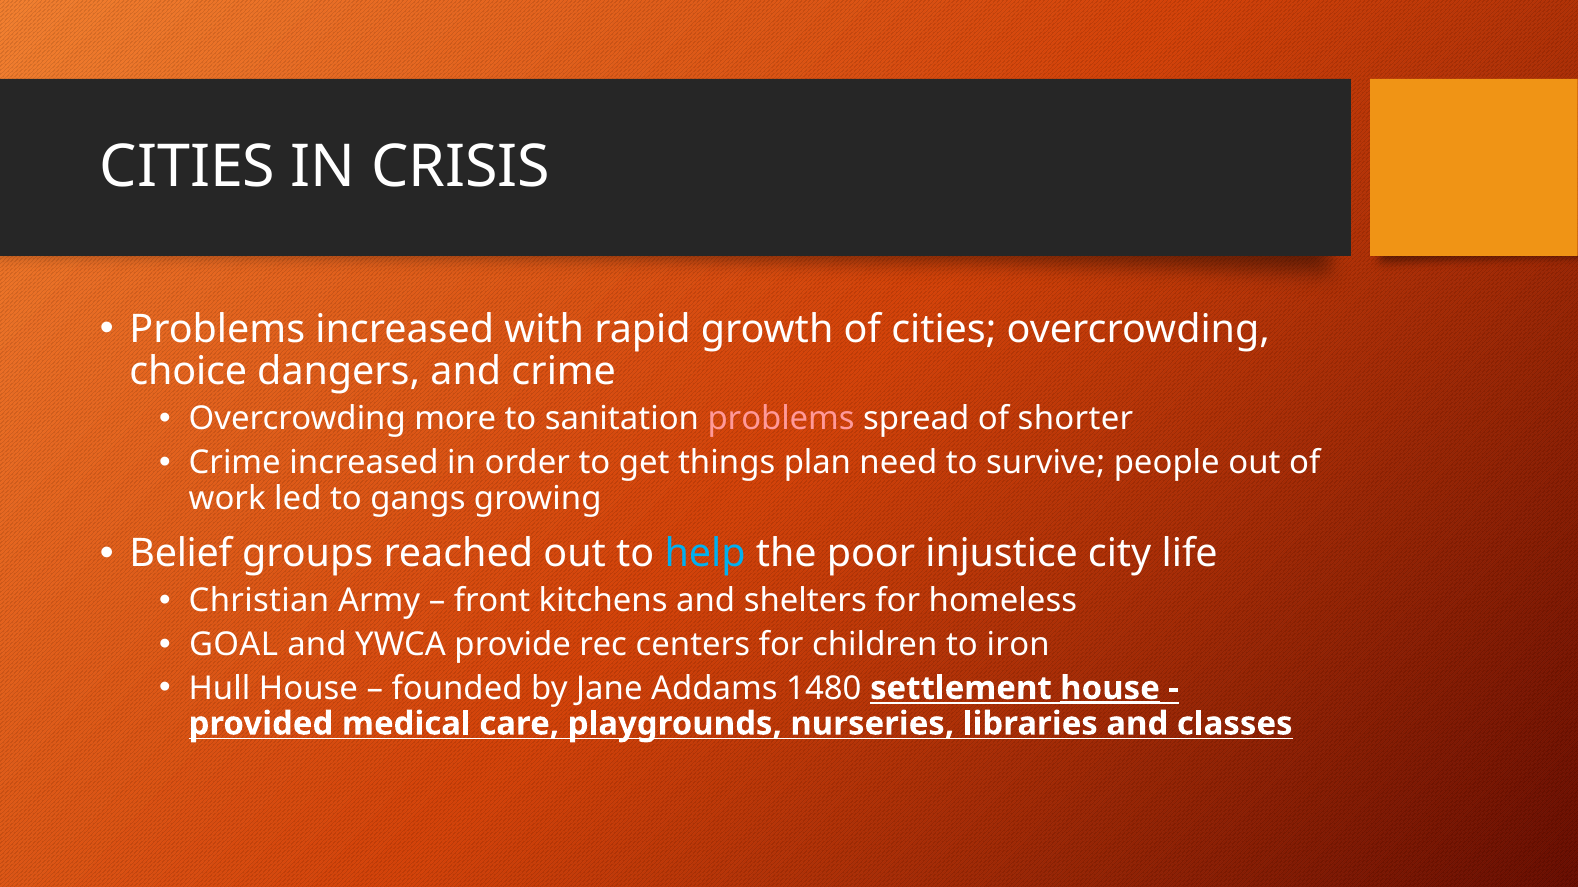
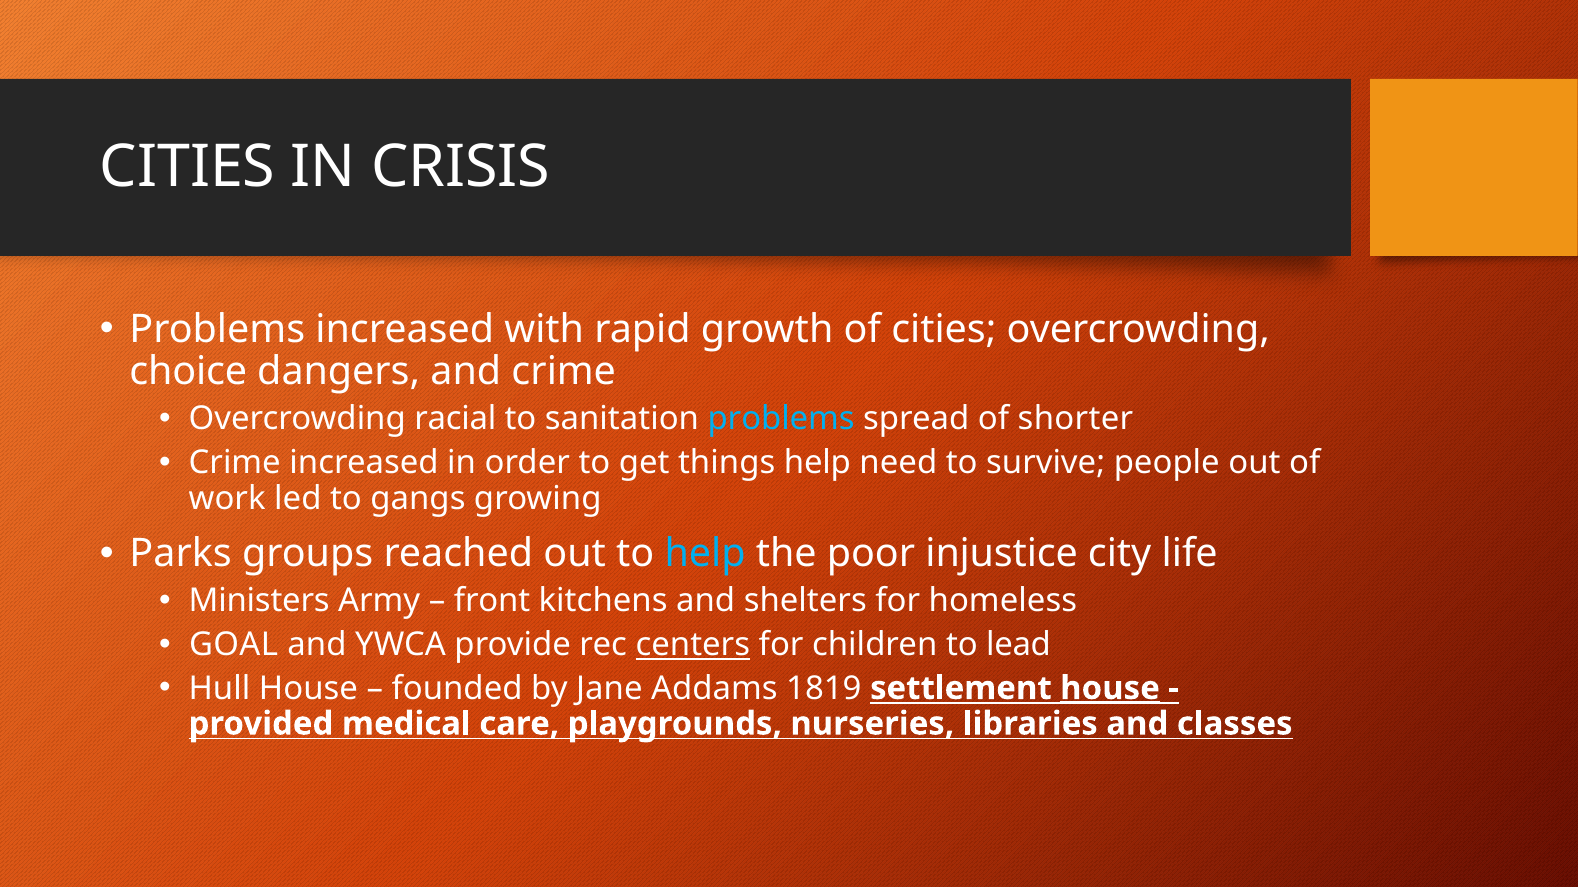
more: more -> racial (455, 419)
problems colour: pink -> light blue (781, 419)
things plan: plan -> help (817, 463)
Belief: Belief -> Parks (181, 554)
Christian: Christian -> Ministers (259, 601)
centers underline: none -> present (693, 645)
iron: iron -> lead (1018, 645)
1480: 1480 -> 1819 (824, 689)
